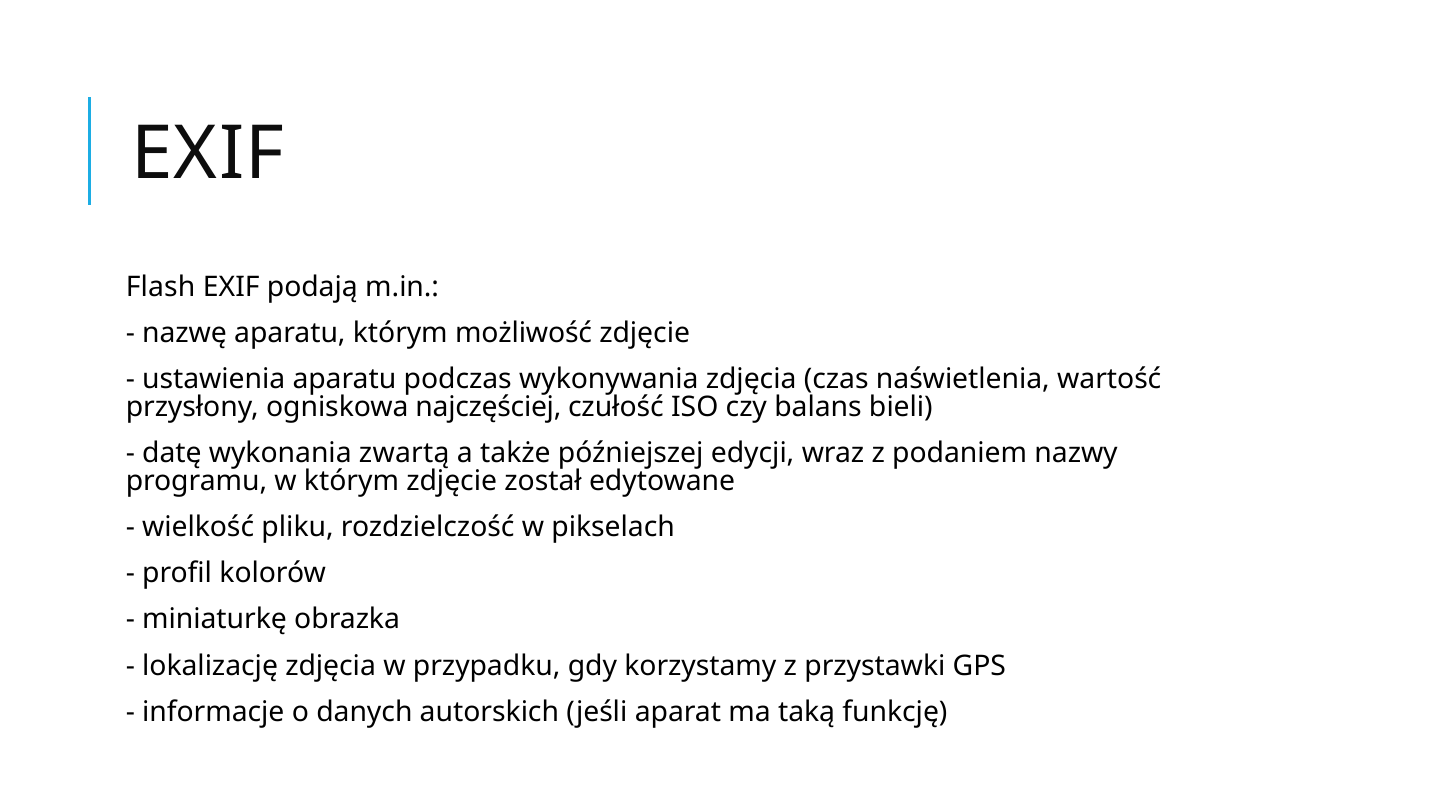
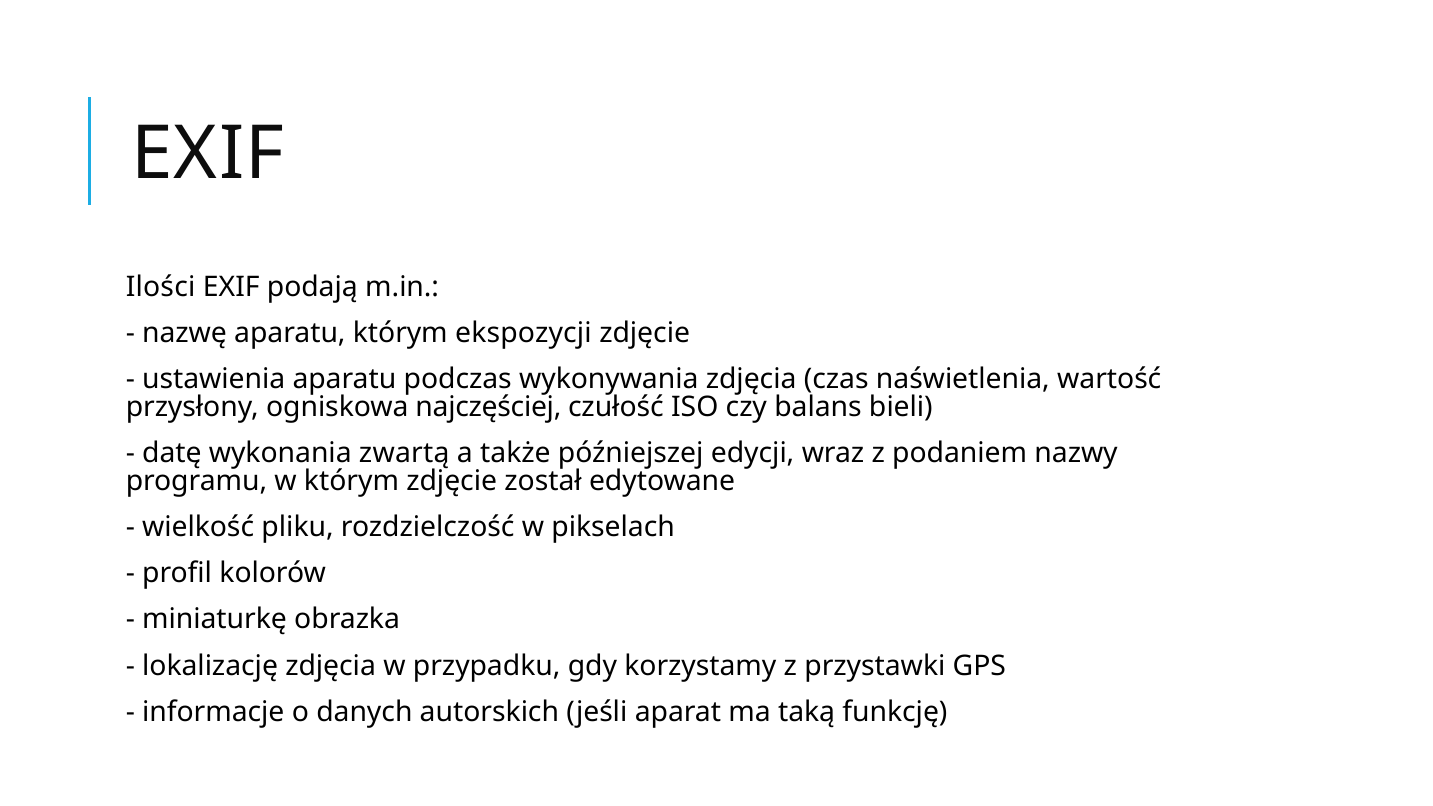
Flash: Flash -> Ilości (161, 287)
możliwość: możliwość -> ekspozycji (523, 333)
